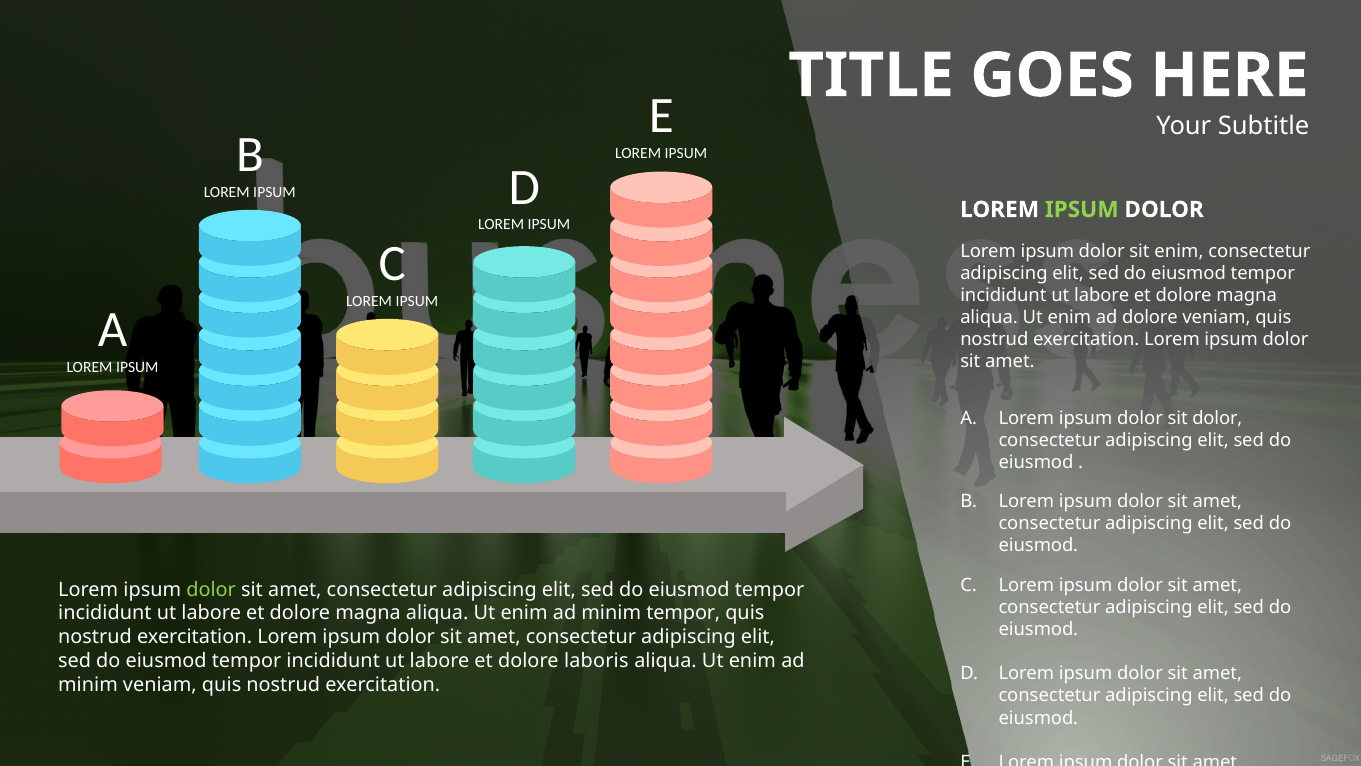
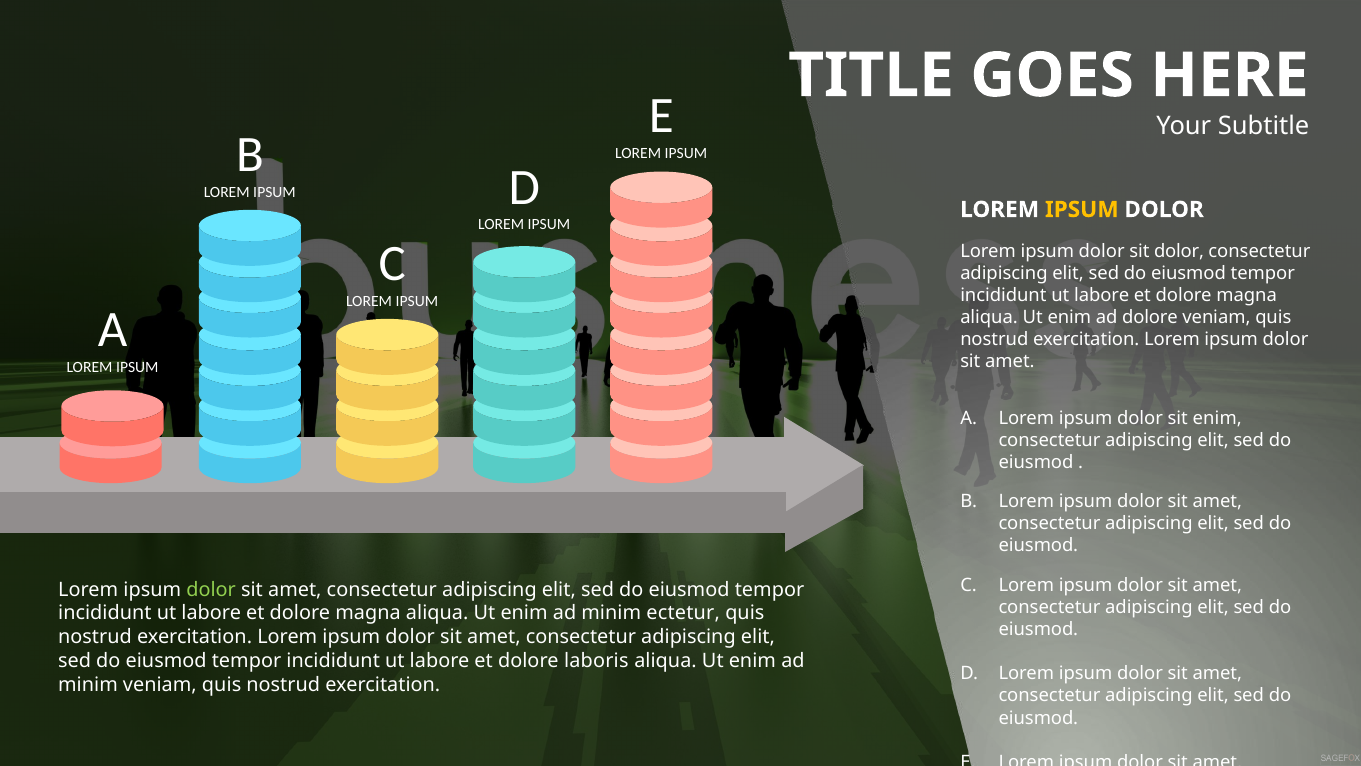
IPSUM colour: light green -> yellow (1082, 209)
sit enim: enim -> dolor (1179, 251)
sit dolor: dolor -> enim (1217, 418)
minim tempor: tempor -> ectetur (683, 613)
